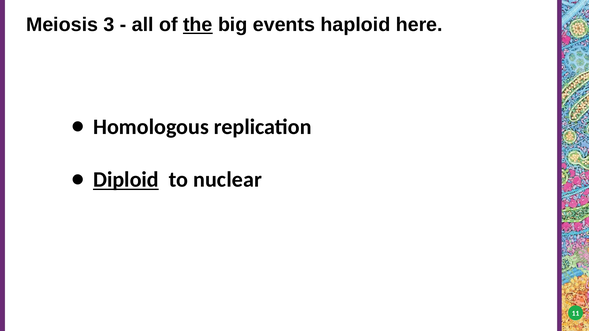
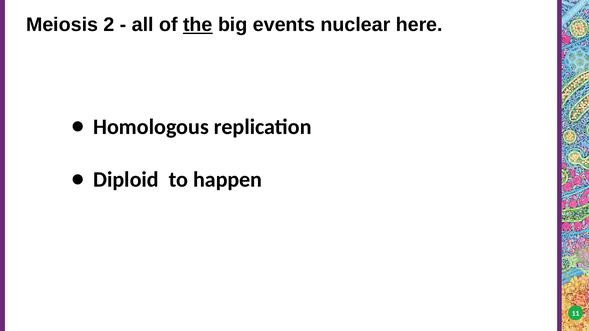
3: 3 -> 2 (109, 25)
haploid: haploid -> nuclear (355, 25)
Diploid underline: present -> none (126, 180)
nuclear: nuclear -> happen (228, 180)
